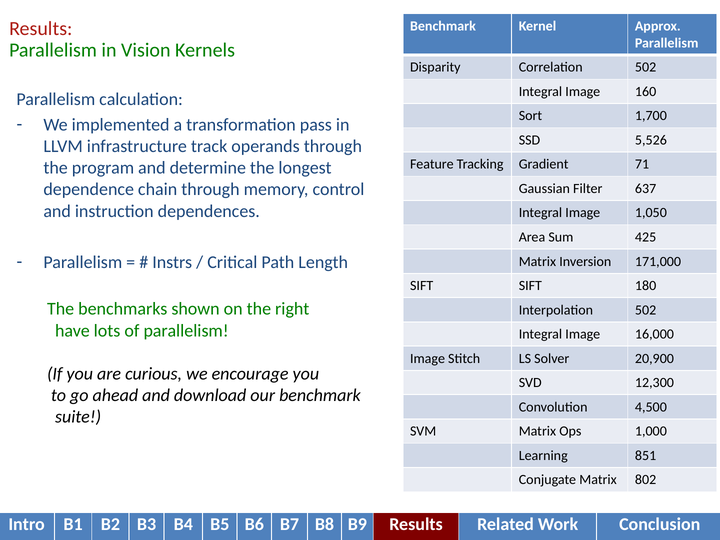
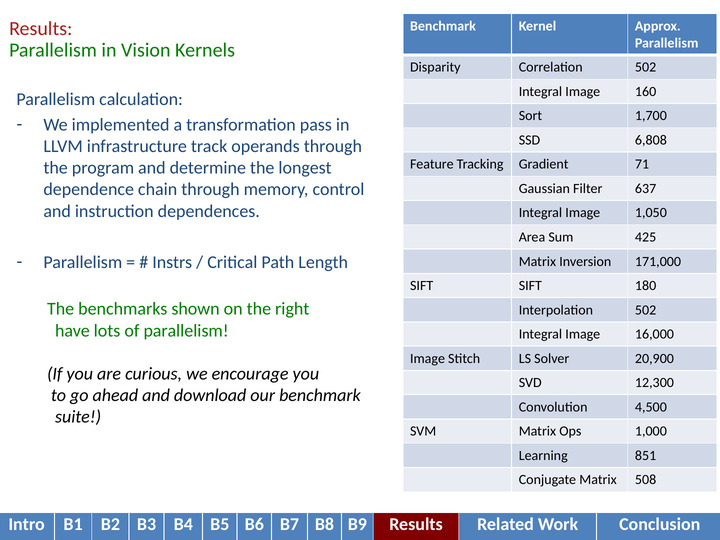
5,526: 5,526 -> 6,808 (651, 140)
802: 802 -> 508 (646, 480)
